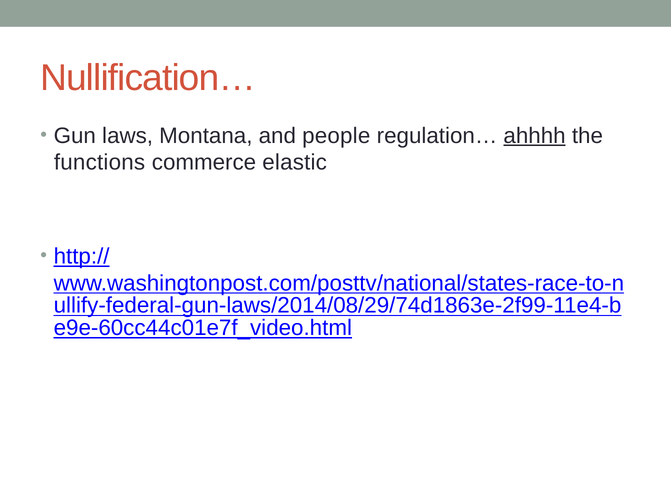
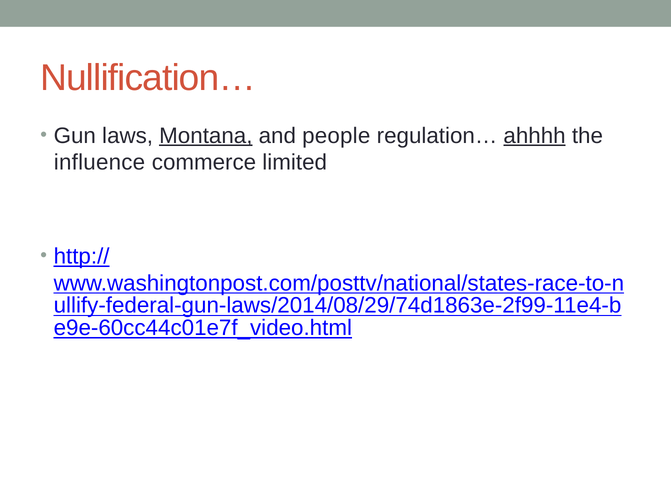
Montana underline: none -> present (206, 136)
functions: functions -> influence (100, 163)
elastic: elastic -> limited (295, 163)
